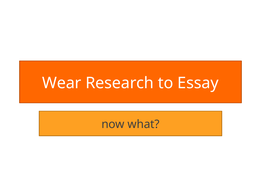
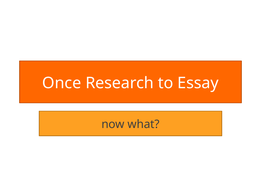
Wear: Wear -> Once (62, 83)
